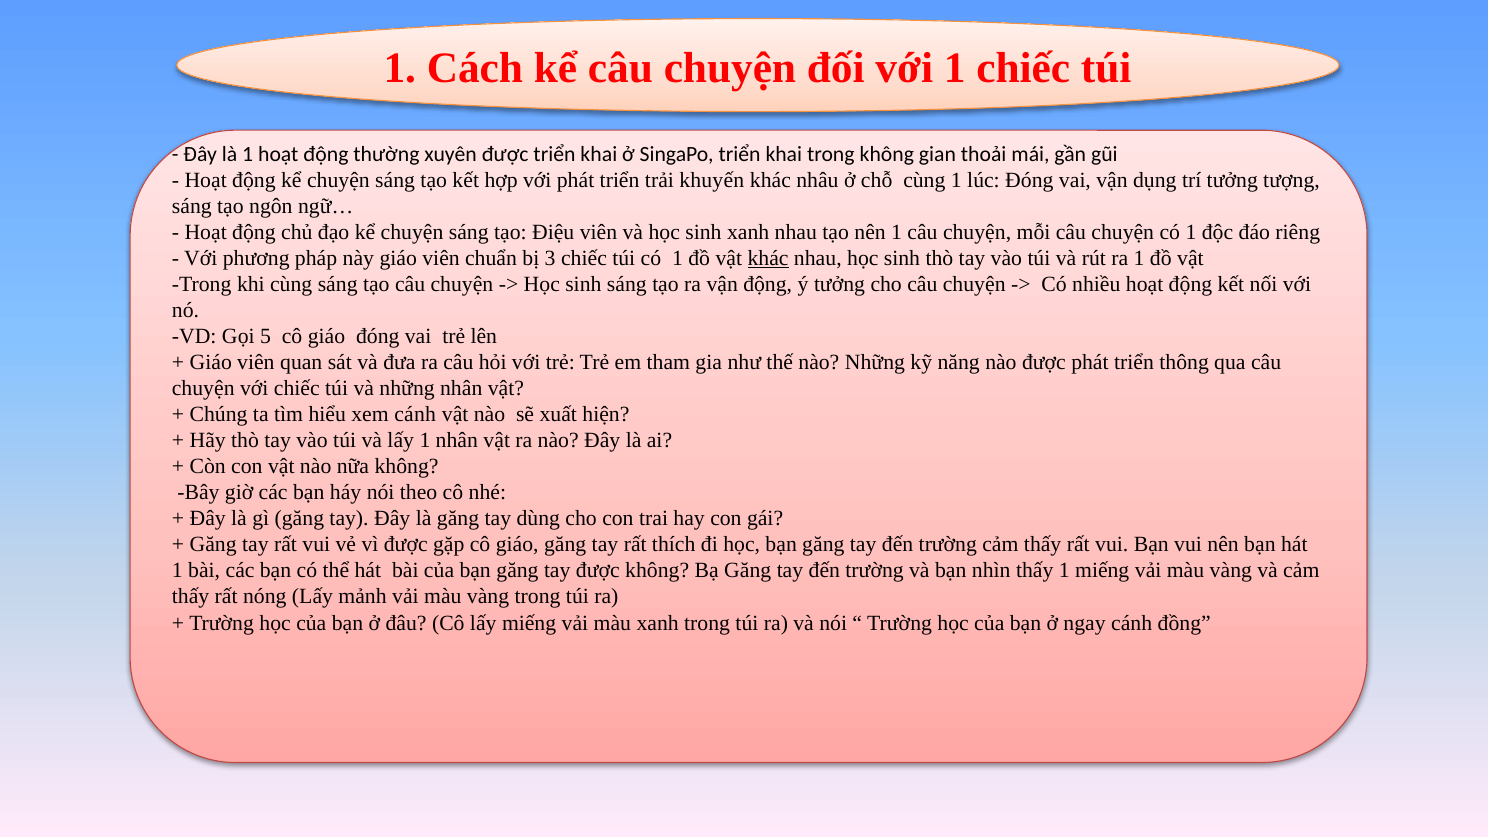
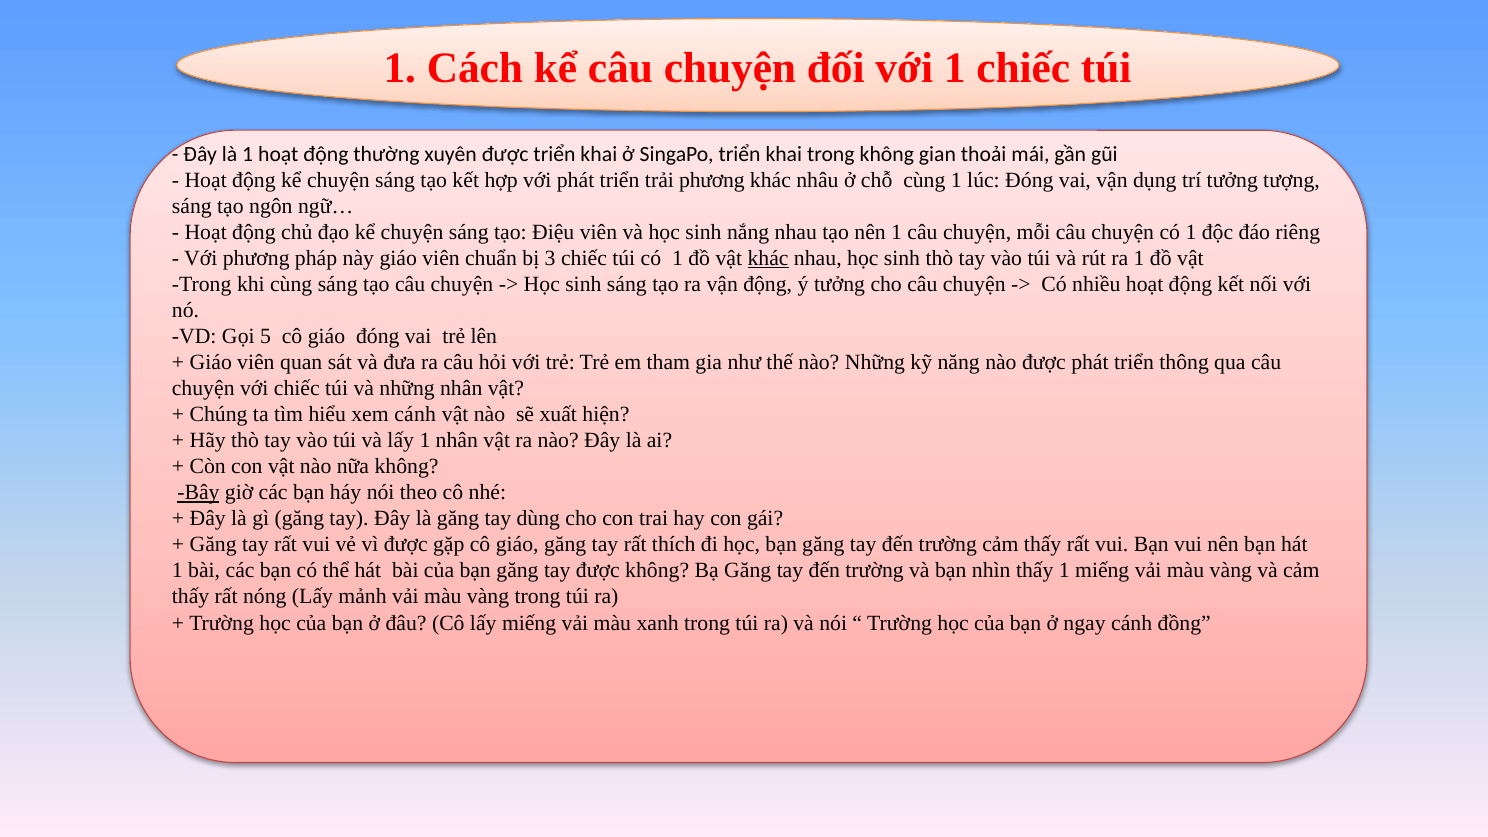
trải khuyến: khuyến -> phương (712, 180)
sinh xanh: xanh -> nắng (748, 232)
Bây underline: none -> present (198, 493)
